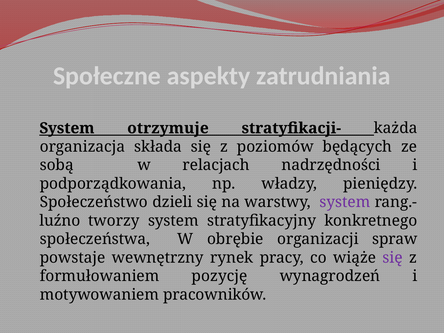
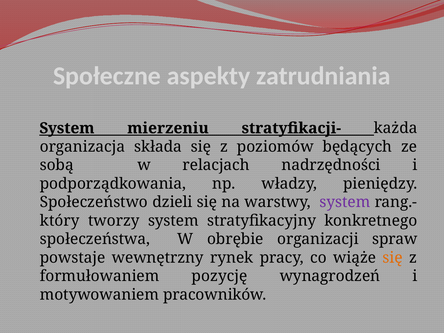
otrzymuje: otrzymuje -> mierzeniu (168, 128)
luźno: luźno -> który (60, 221)
się colour: purple -> orange (393, 258)
